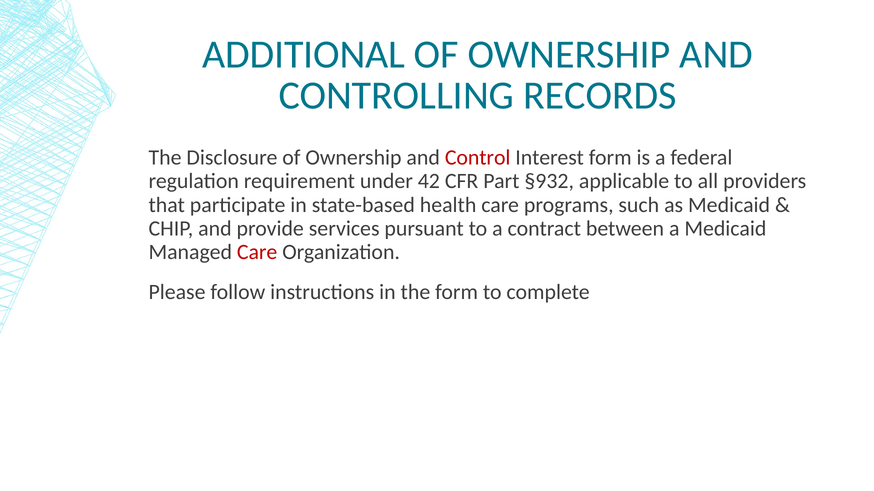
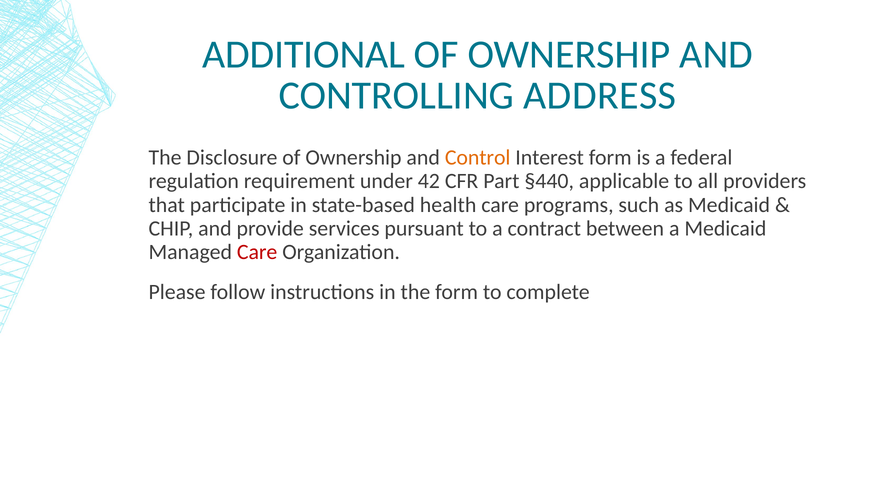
RECORDS: RECORDS -> ADDRESS (600, 95)
Control colour: red -> orange (478, 158)
§932: §932 -> §440 (549, 181)
